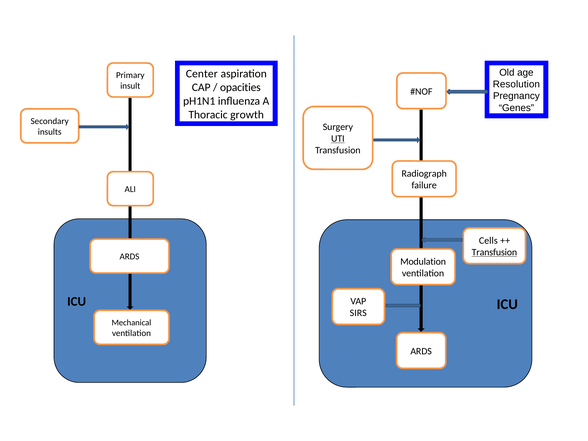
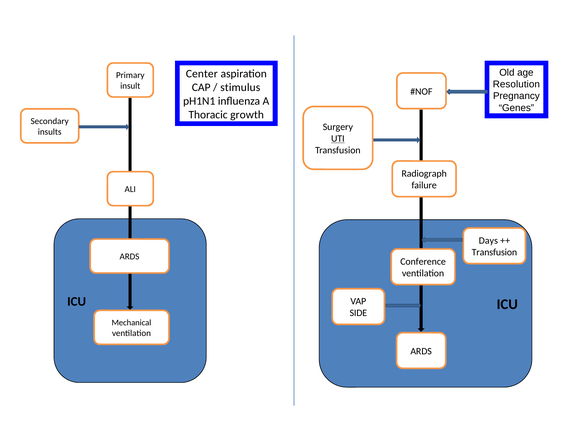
opacities: opacities -> stimulus (240, 87)
Cells: Cells -> Days (488, 241)
Transfusion underline: present -> none (494, 252)
Modulation: Modulation -> Conference (423, 262)
SIRS: SIRS -> SIDE (358, 313)
